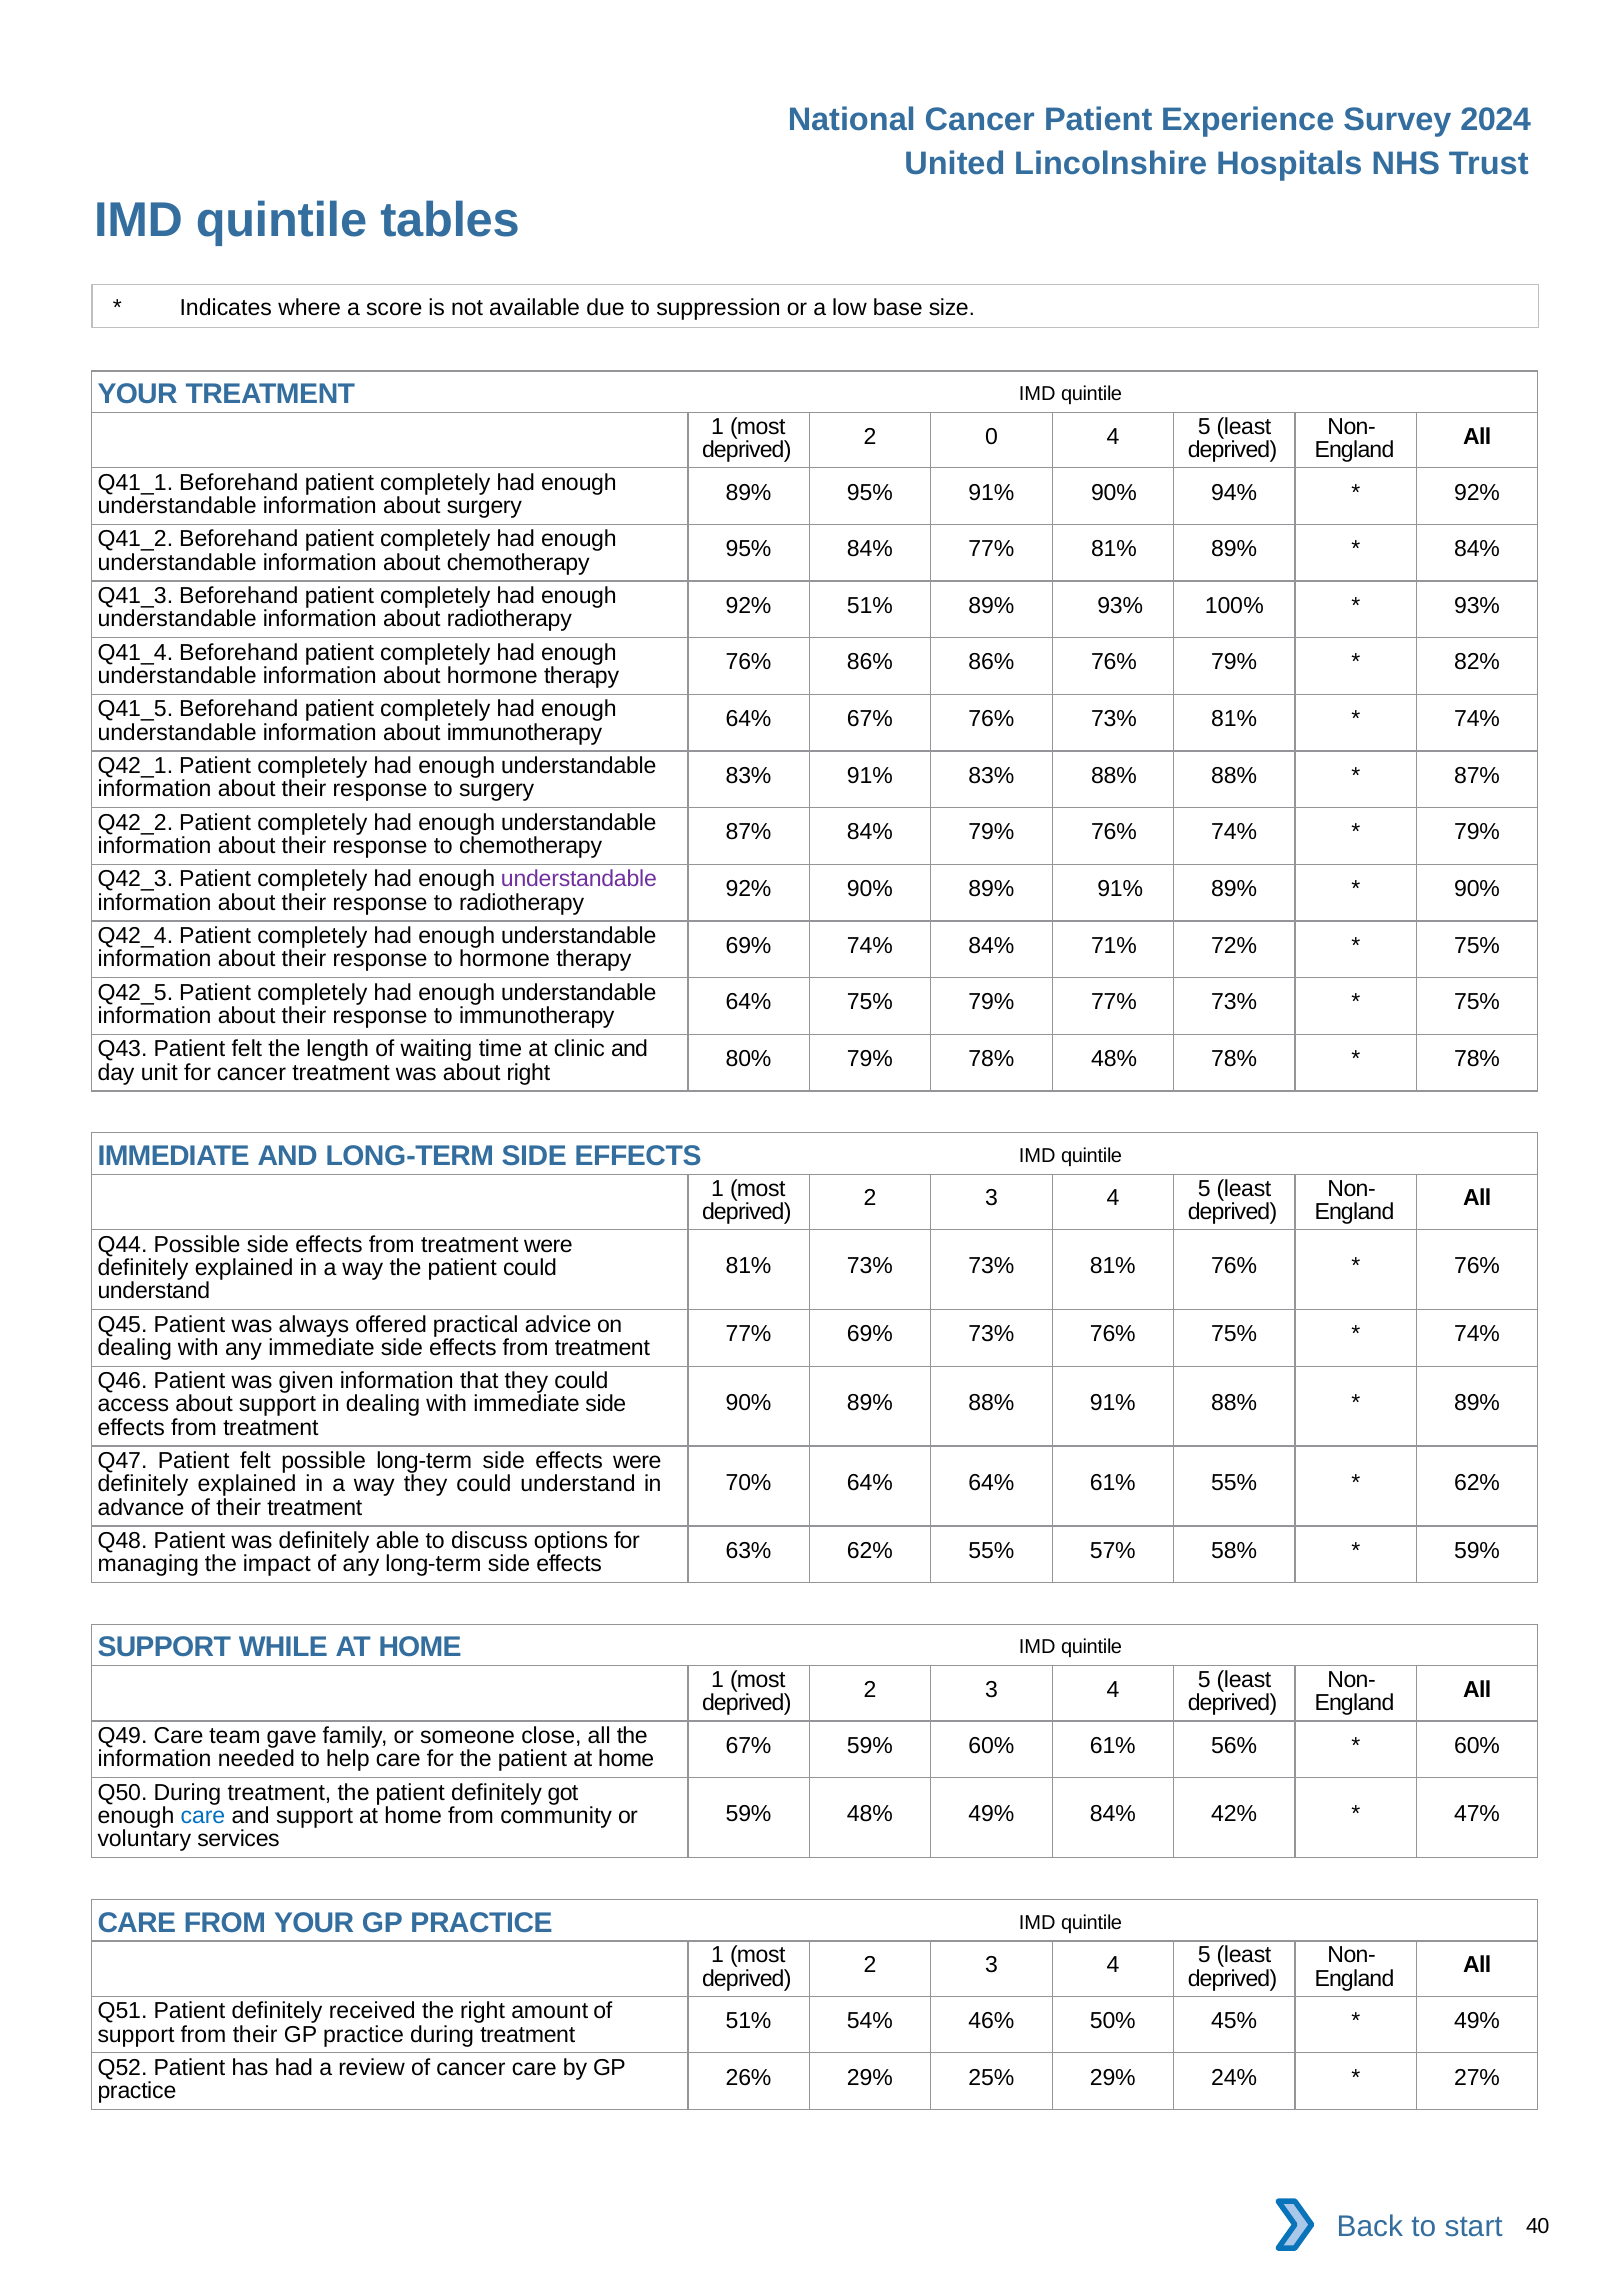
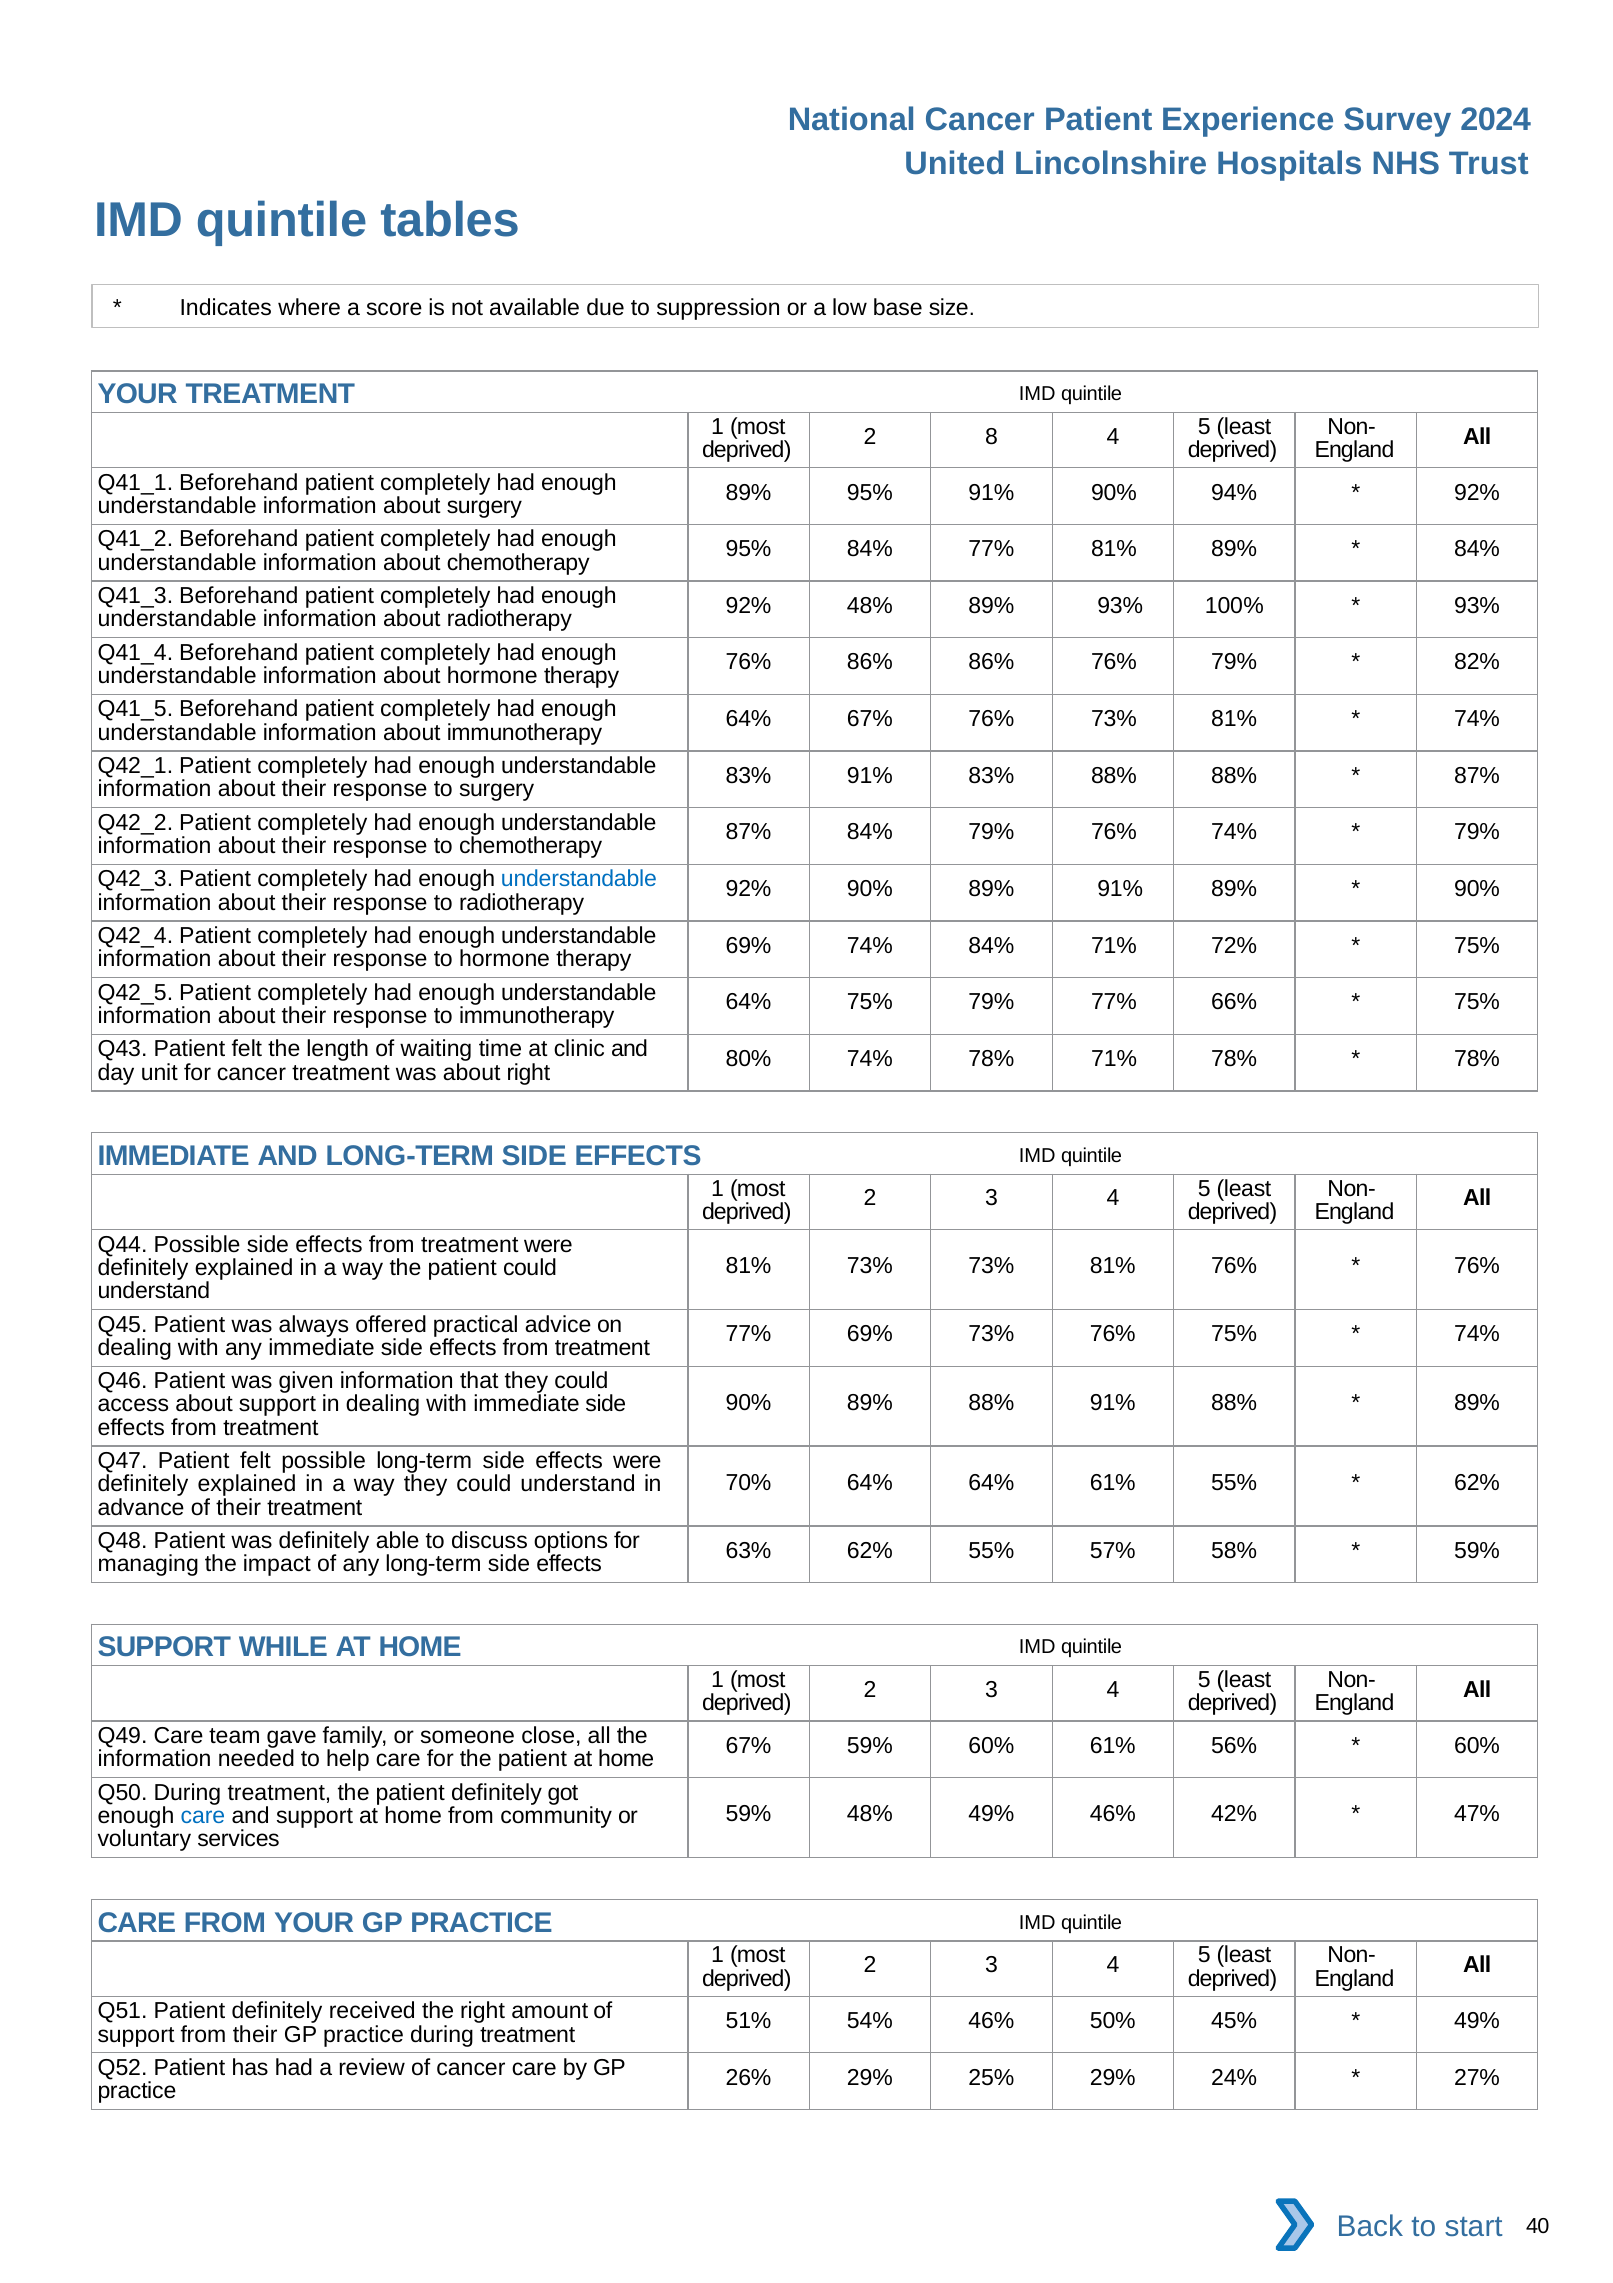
0: 0 -> 8 (992, 436)
92% 51%: 51% -> 48% (870, 606)
understandable colour: purple -> blue (579, 879)
77% 73%: 73% -> 66% (1234, 1002)
80% 79%: 79% -> 74% (870, 1059)
78% 48%: 48% -> 71% (1114, 1059)
49% 84%: 84% -> 46% (1113, 1814)
